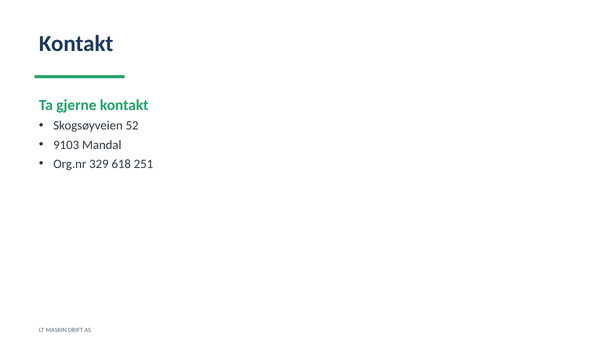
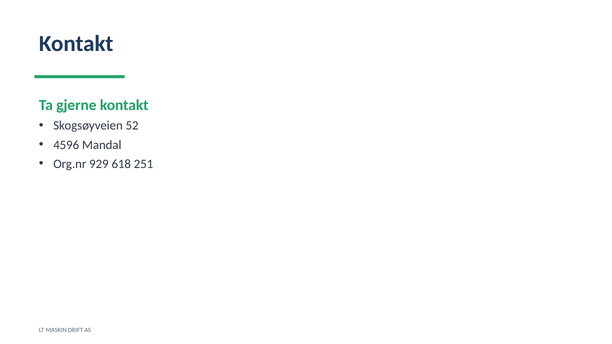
9103: 9103 -> 4596 (66, 145)
329: 329 -> 929 (99, 164)
